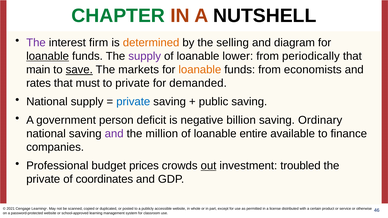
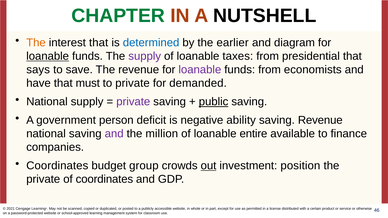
The colour: purple -> orange (36, 43)
interest firm: firm -> that (99, 43)
determined colour: orange -> blue (151, 43)
selling: selling -> earlier (233, 43)
lower: lower -> taxes (238, 56)
periodically: periodically -> presidential (311, 56)
main: main -> says (38, 70)
save underline: present -> none (79, 70)
The markets: markets -> revenue (139, 70)
loanable colour: orange -> purple (200, 70)
rates: rates -> have (38, 83)
private colour: blue -> purple (133, 102)
public underline: none -> present (214, 102)
billion: billion -> ability (241, 120)
saving Ordinary: Ordinary -> Revenue (320, 120)
Professional: Professional -> Coordinates (57, 166)
prices: prices -> group (144, 166)
troubled: troubled -> position (300, 166)
